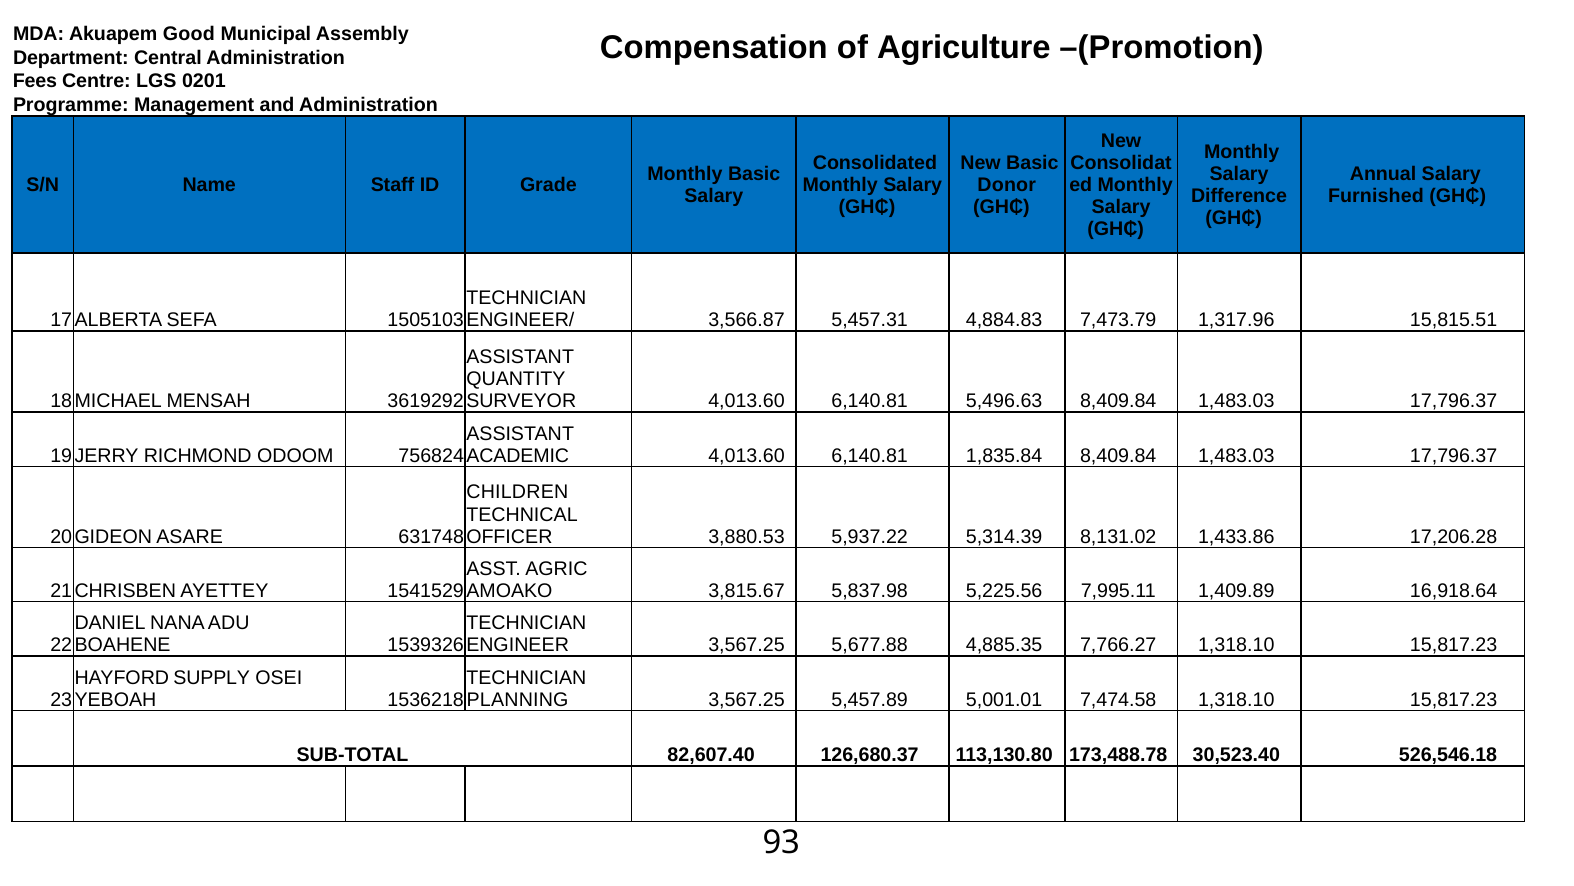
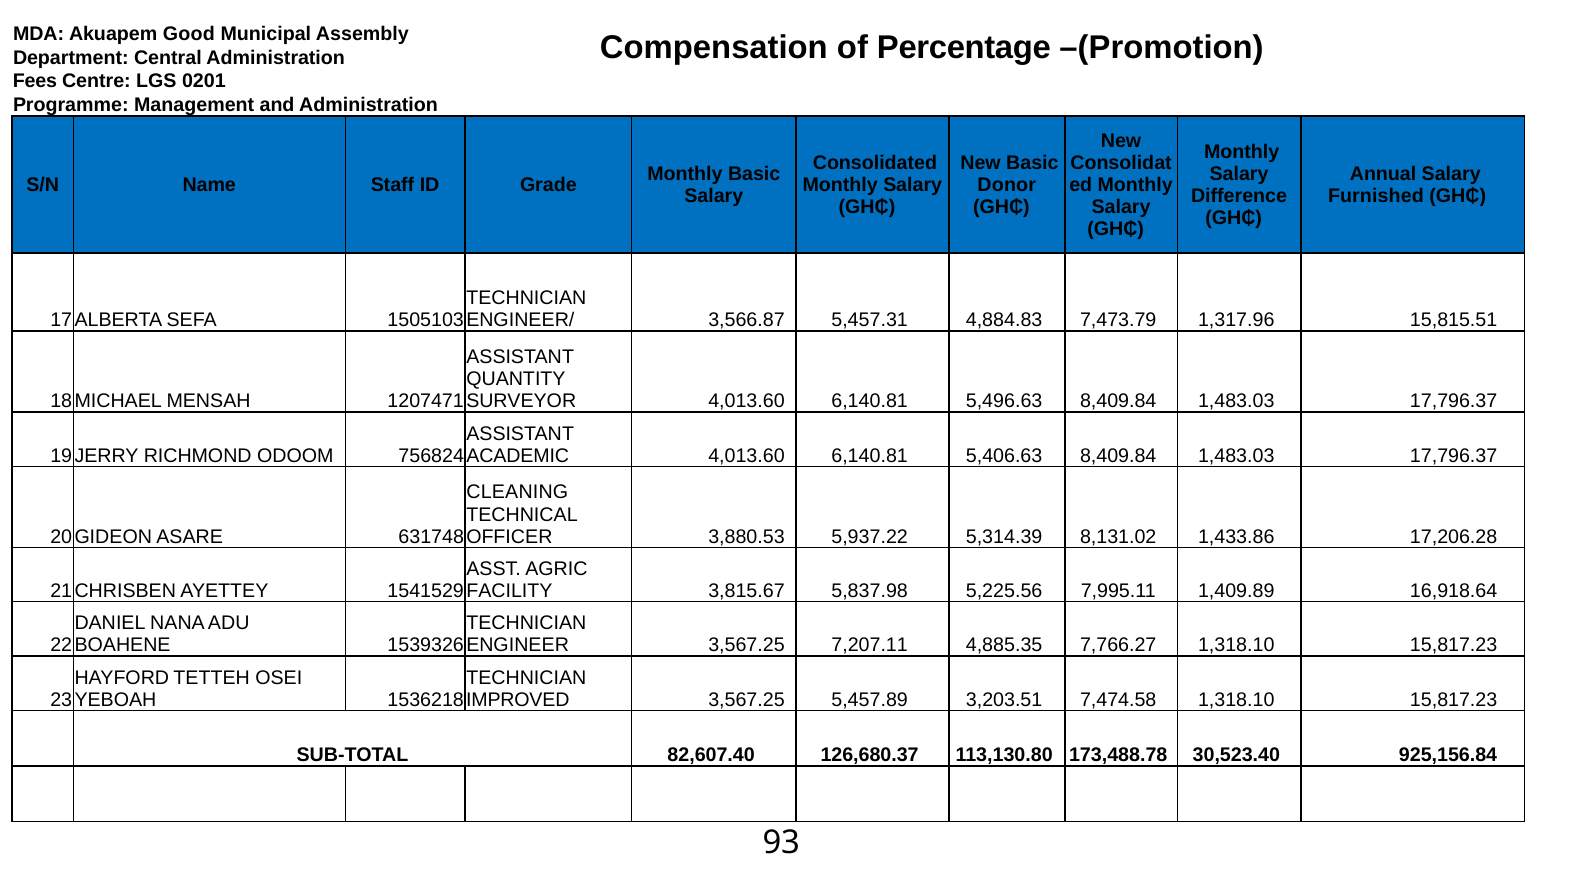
Agriculture: Agriculture -> Percentage (964, 47)
3619292: 3619292 -> 1207471 (426, 401)
1,835.84: 1,835.84 -> 5,406.63 (1004, 455)
CHILDREN: CHILDREN -> CLEANING (517, 492)
AMOAKO: AMOAKO -> FACILITY (509, 591)
5,677.88: 5,677.88 -> 7,207.11 (870, 645)
SUPPLY: SUPPLY -> TETTEH (212, 677)
PLANNING: PLANNING -> IMPROVED (518, 699)
5,001.01: 5,001.01 -> 3,203.51 (1004, 699)
526,546.18: 526,546.18 -> 925,156.84 (1448, 755)
